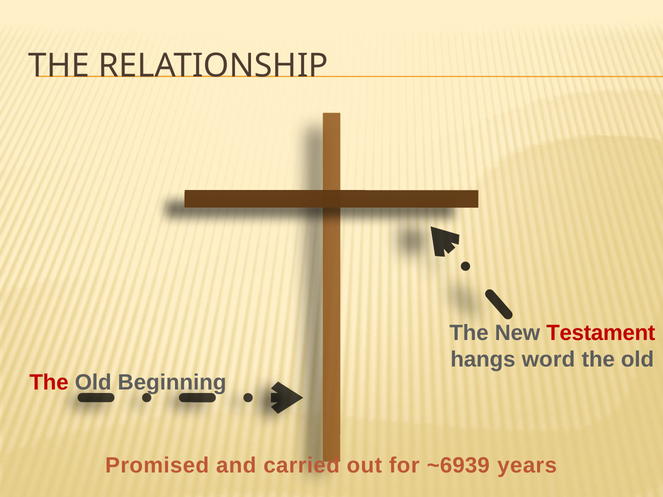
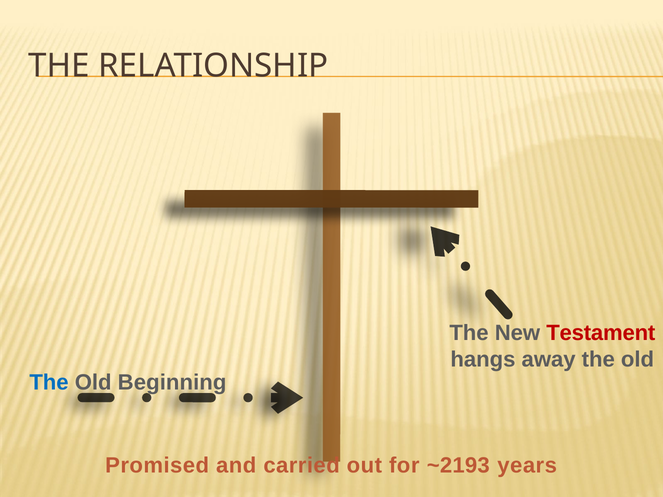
word: word -> away (549, 359)
The colour: red -> blue (49, 383)
~6939: ~6939 -> ~2193 (458, 466)
